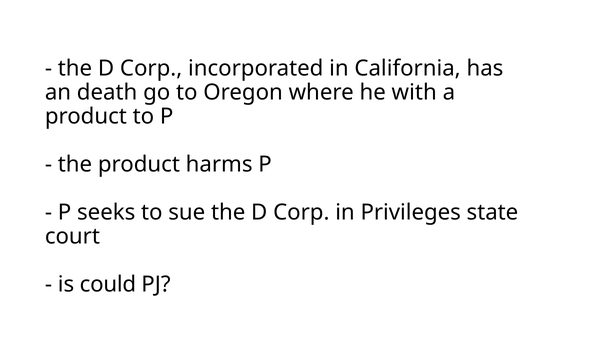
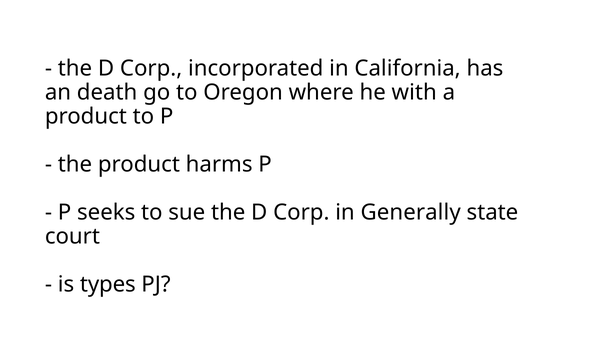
Privileges: Privileges -> Generally (411, 213)
could: could -> types (108, 285)
